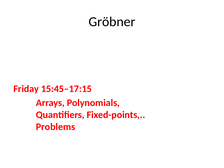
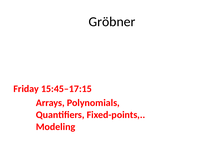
Problems: Problems -> Modeling (56, 127)
